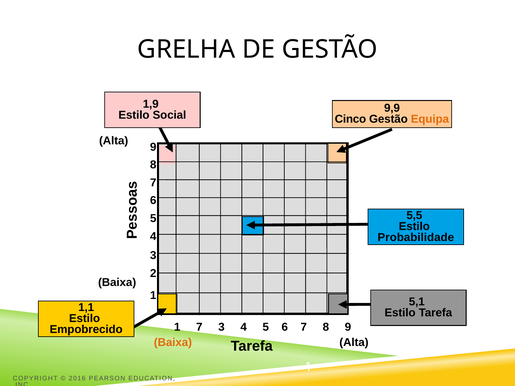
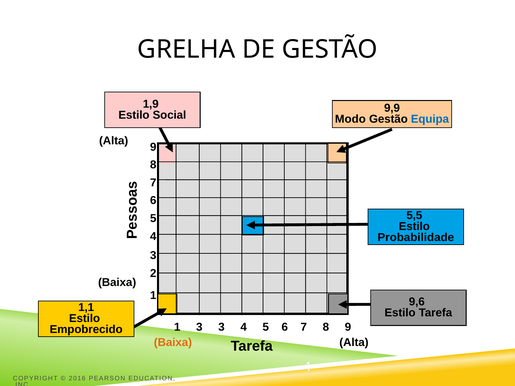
Cinco: Cinco -> Modo (350, 119)
Equipa colour: orange -> blue (430, 119)
5,1: 5,1 -> 9,6 (417, 302)
1 7: 7 -> 3 (199, 327)
